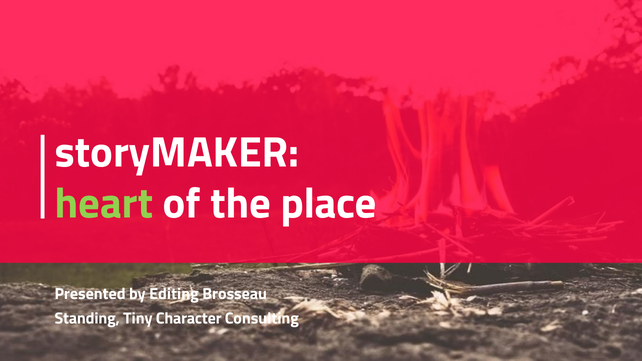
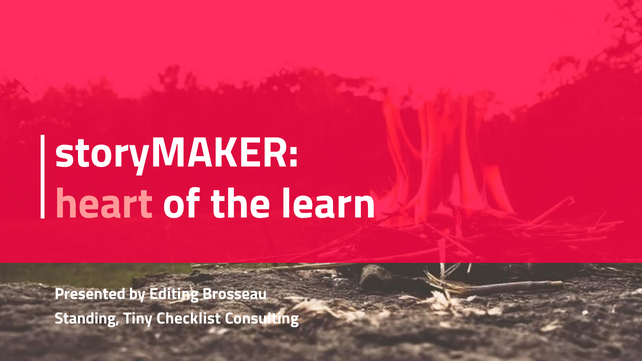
heart colour: light green -> pink (104, 204)
place: place -> learn (328, 204)
Character: Character -> Checklist (189, 319)
